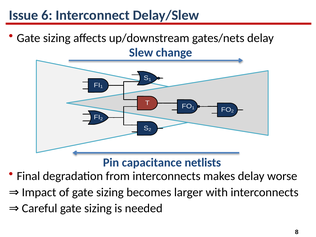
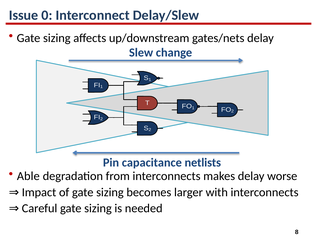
6: 6 -> 0 (47, 15)
Final: Final -> Able (28, 176)
